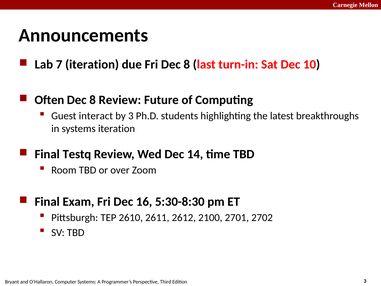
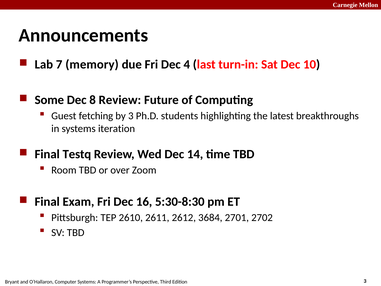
7 iteration: iteration -> memory (92, 64)
Fri Dec 8: 8 -> 4 (187, 64)
Often: Often -> Some (49, 100)
interact: interact -> fetching (96, 116)
2100: 2100 -> 3684 (210, 218)
